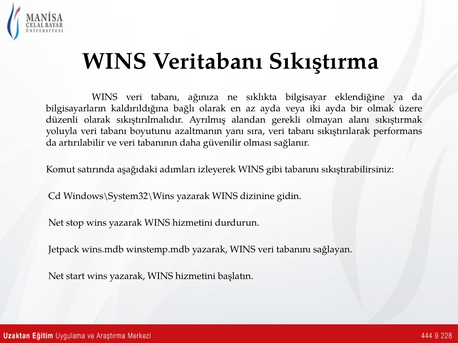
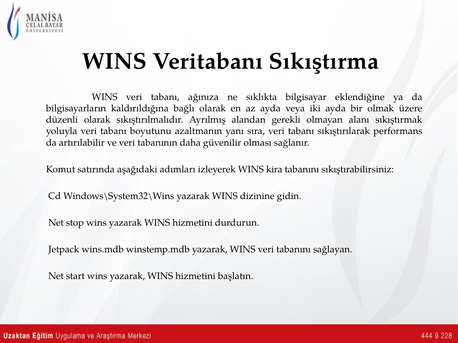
gibi: gibi -> kira (274, 170)
